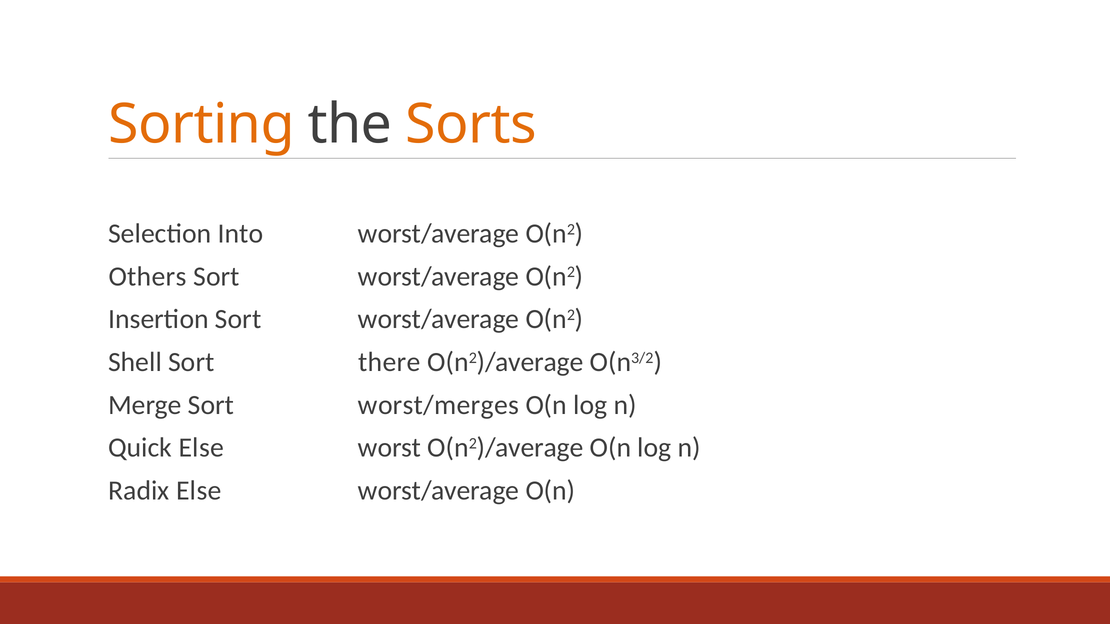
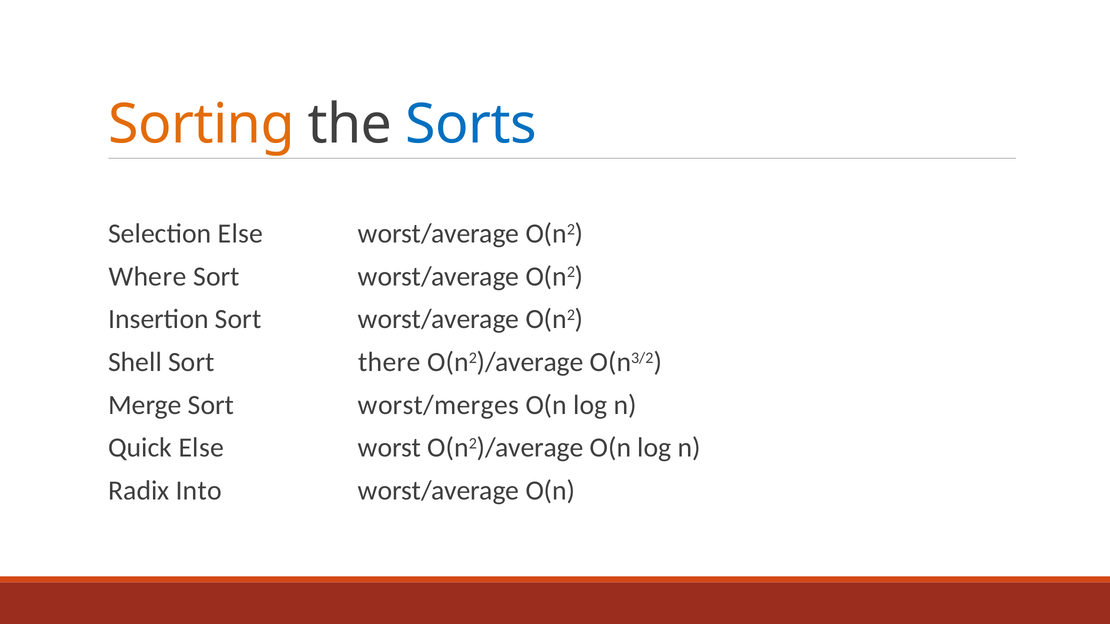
Sorts colour: orange -> blue (471, 124)
Selection Into: Into -> Else (241, 234)
Others: Others -> Where (147, 277)
Radix Else: Else -> Into (199, 491)
